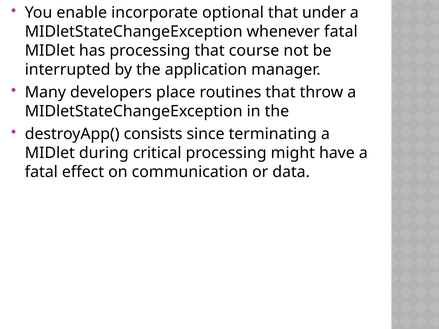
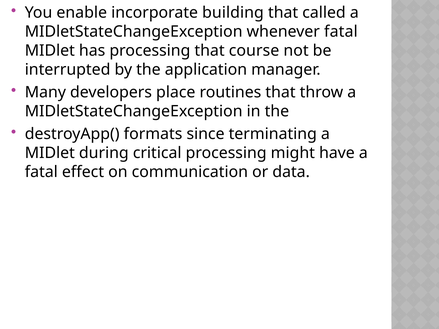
optional: optional -> building (233, 13)
under: under -> called (324, 13)
consists: consists -> formats (153, 134)
